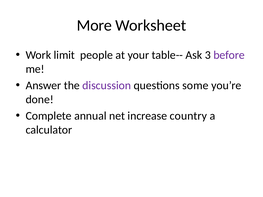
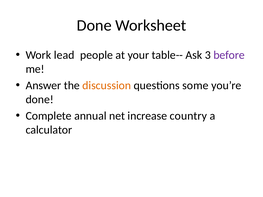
More: More -> Done (94, 25)
limit: limit -> lead (64, 55)
discussion colour: purple -> orange (107, 86)
